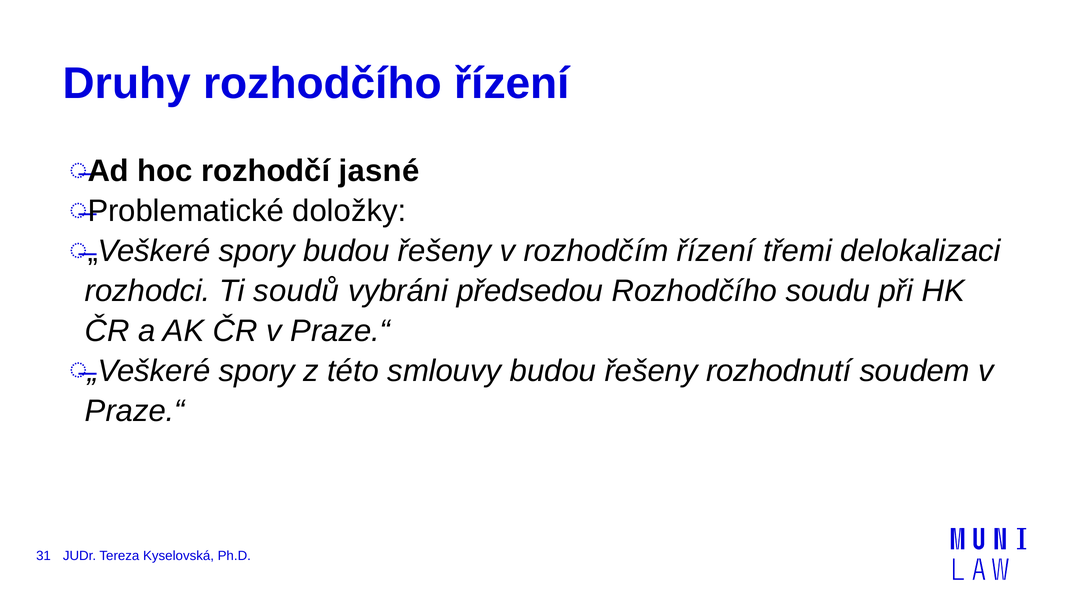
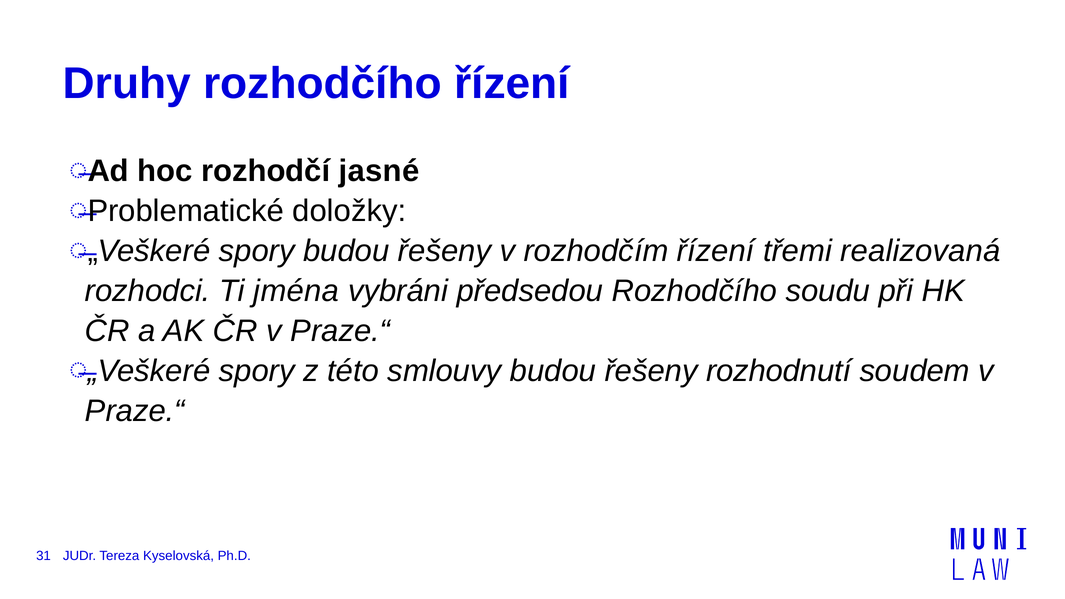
delokalizaci: delokalizaci -> realizovaná (920, 251)
soudů: soudů -> jména (296, 291)
